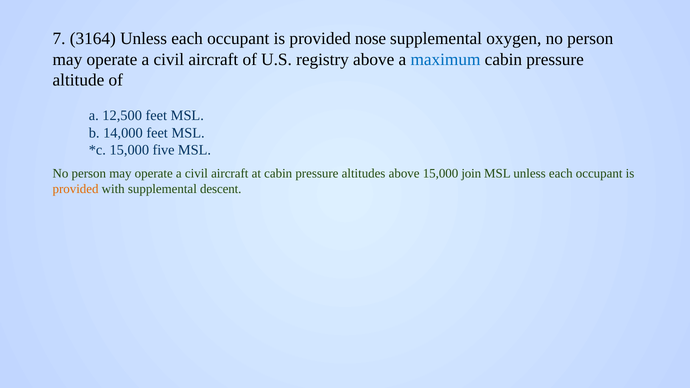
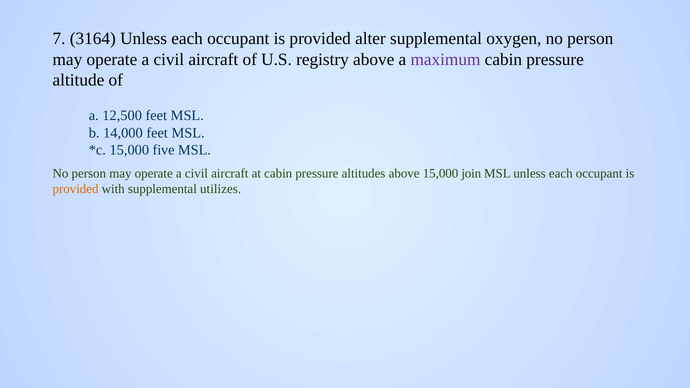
nose: nose -> alter (370, 39)
maximum colour: blue -> purple (445, 59)
descent: descent -> utilizes (221, 189)
